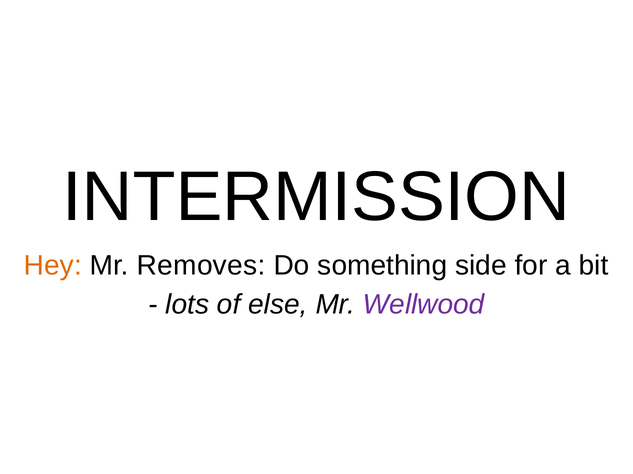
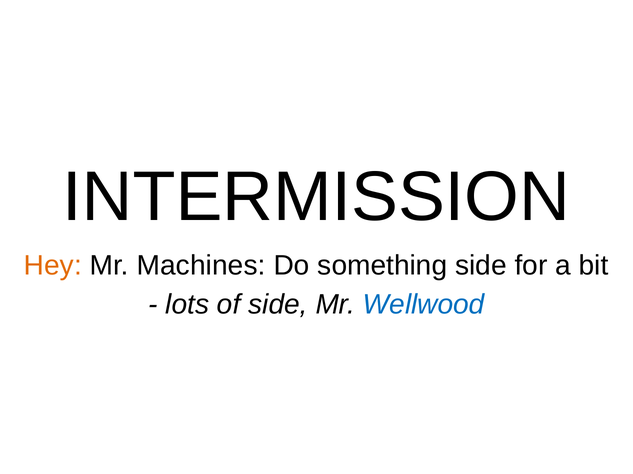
Removes: Removes -> Machines (201, 266)
of else: else -> side (278, 305)
Wellwood colour: purple -> blue (424, 305)
